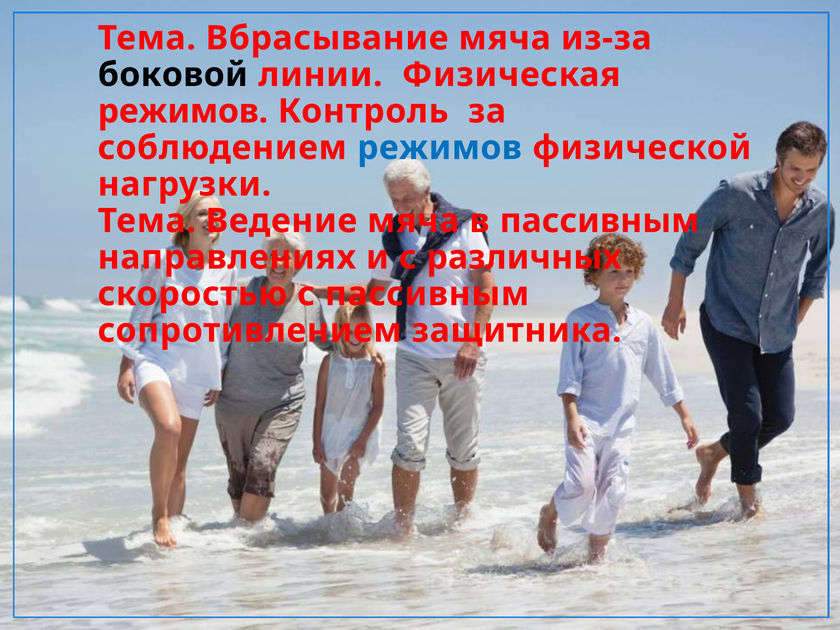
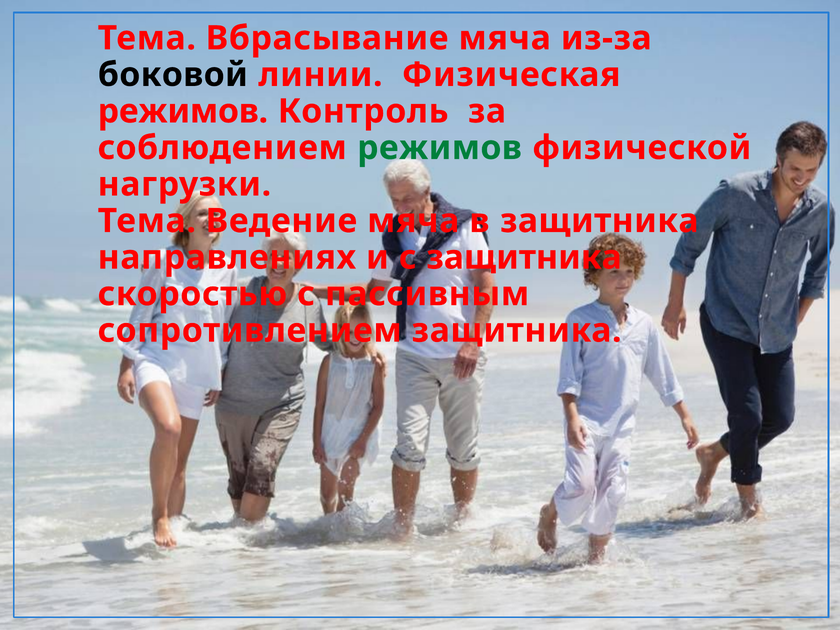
режимов colour: blue -> green (439, 148)
в пассивным: пассивным -> защитника (599, 221)
с различных: различных -> защитника (524, 257)
